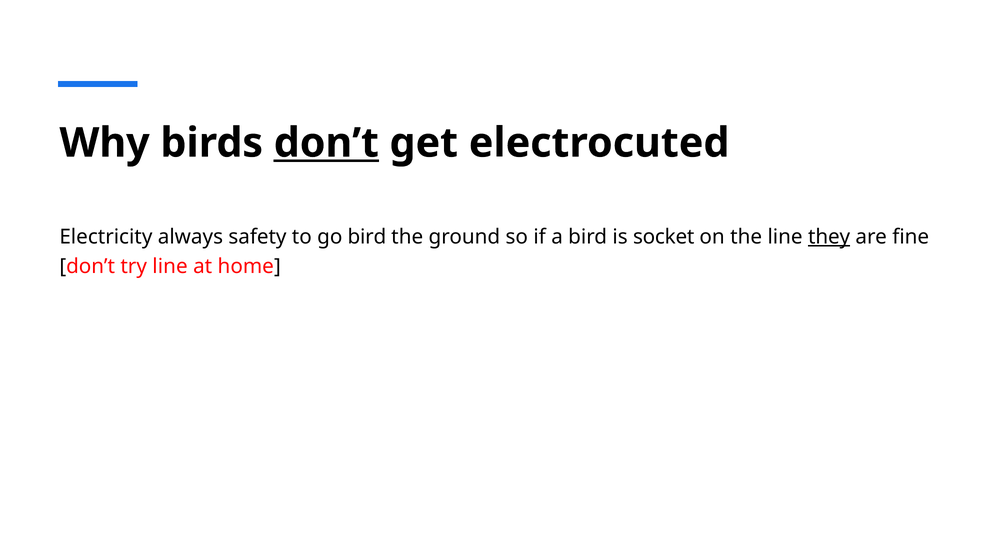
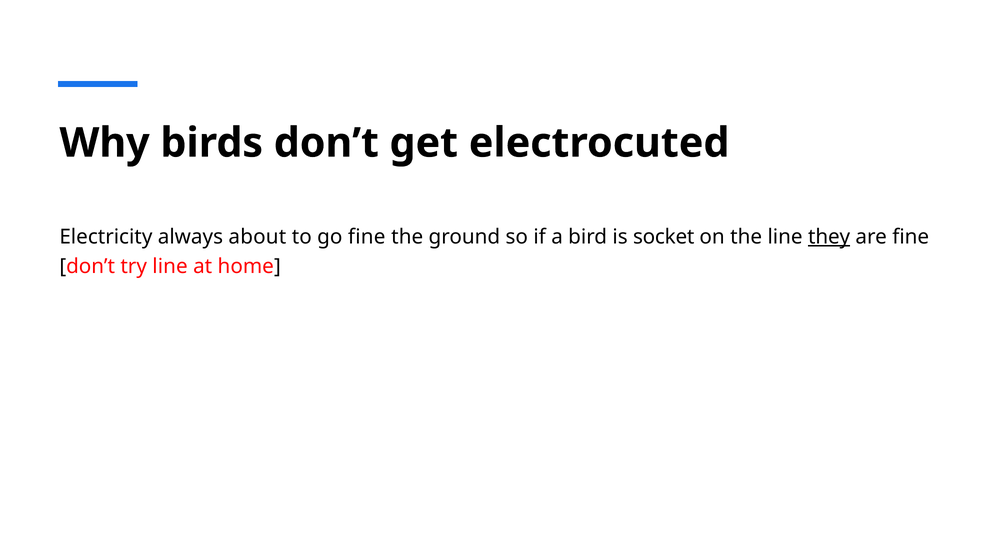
don’t underline: present -> none (326, 143)
safety: safety -> about (257, 237)
go bird: bird -> fine (367, 237)
